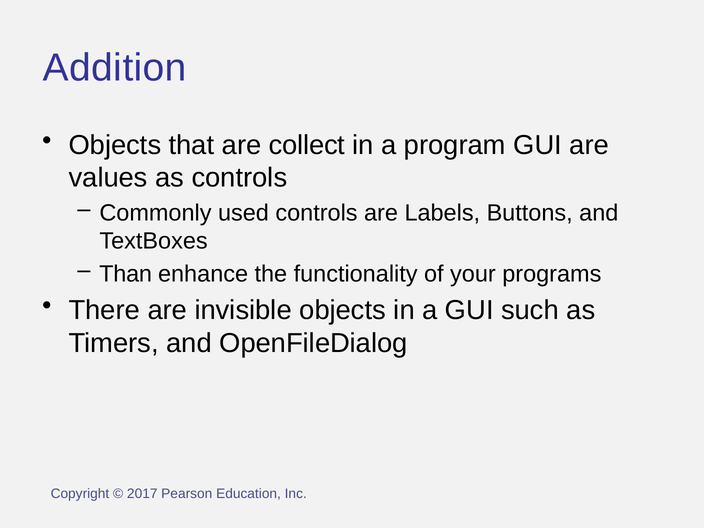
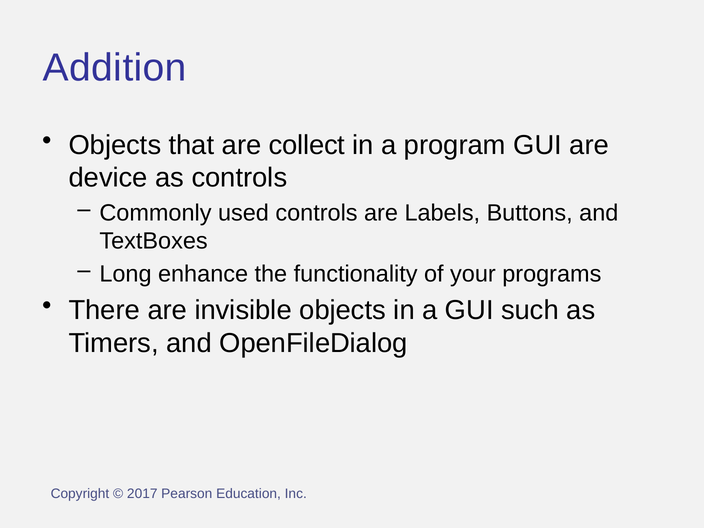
values: values -> device (108, 178)
Than: Than -> Long (126, 274)
